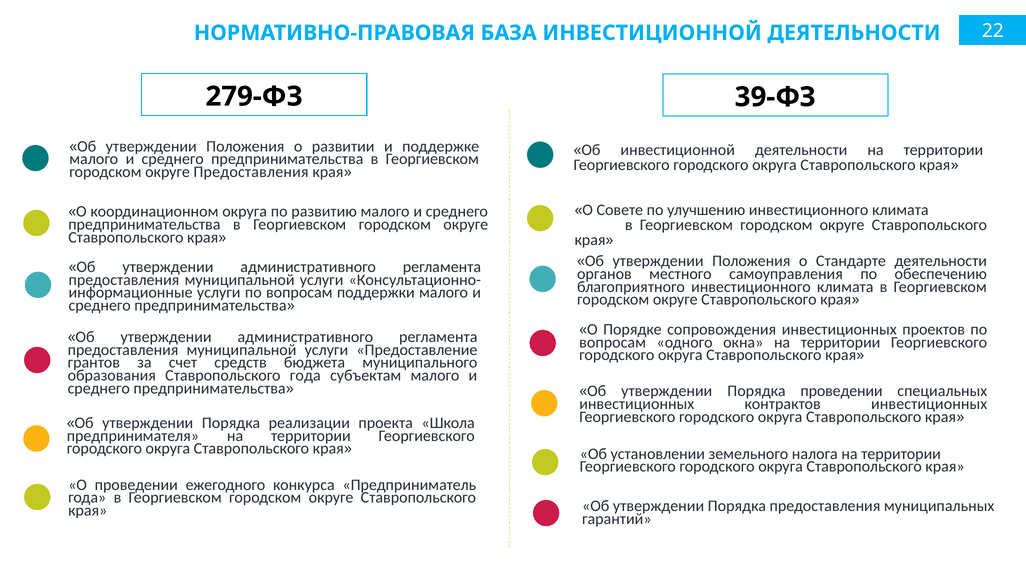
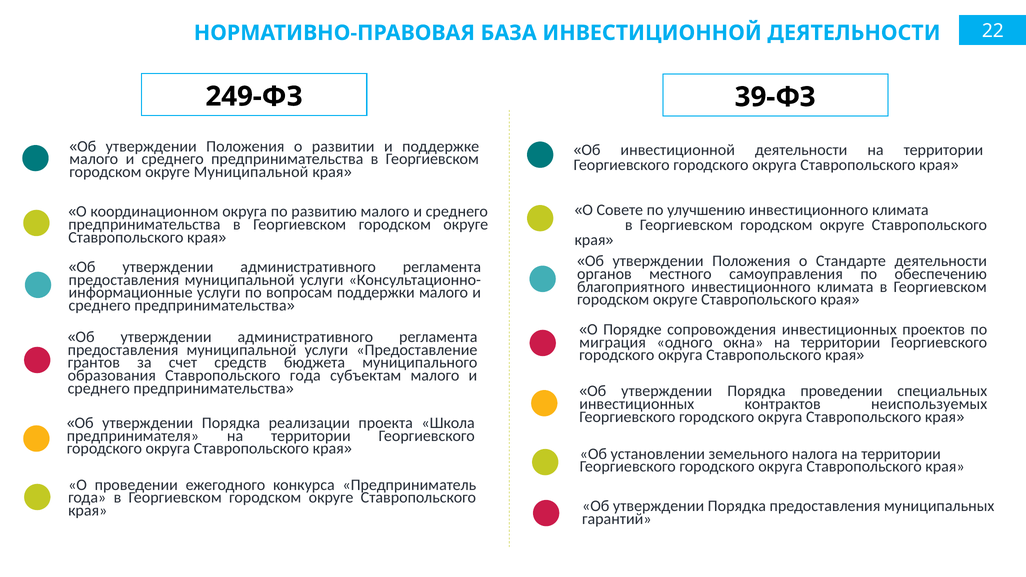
279-ФЗ: 279-ФЗ -> 249-ФЗ (254, 96)
округе Предоставления: Предоставления -> Муниципальной (251, 172)
вопросам: вопросам -> миграция (613, 342)
контрактов инвестиционных: инвестиционных -> неиспользуемых (929, 404)
